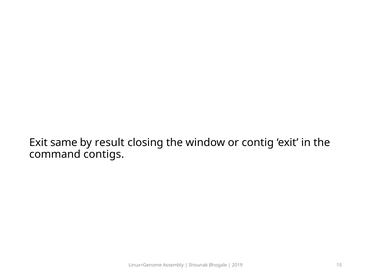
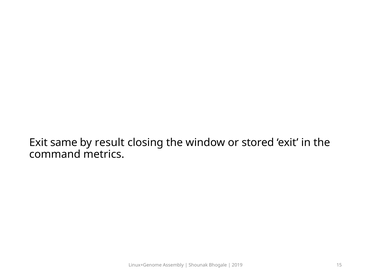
contig: contig -> stored (258, 143)
contigs: contigs -> metrics (104, 154)
